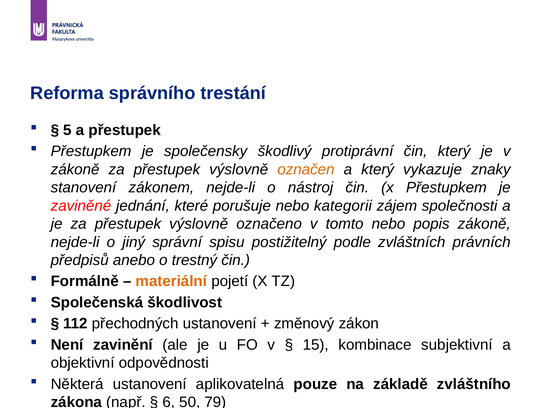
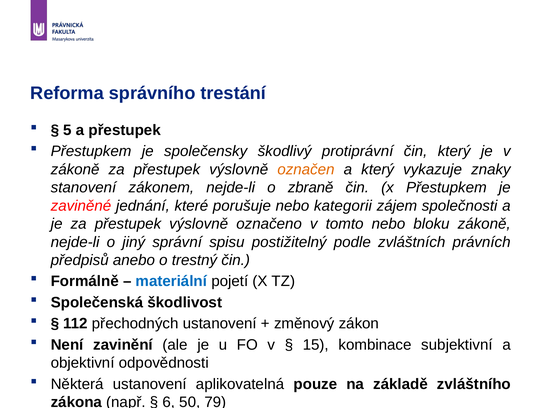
nástroj: nástroj -> zbraně (311, 188)
popis: popis -> bloku (431, 224)
materiální colour: orange -> blue (171, 281)
